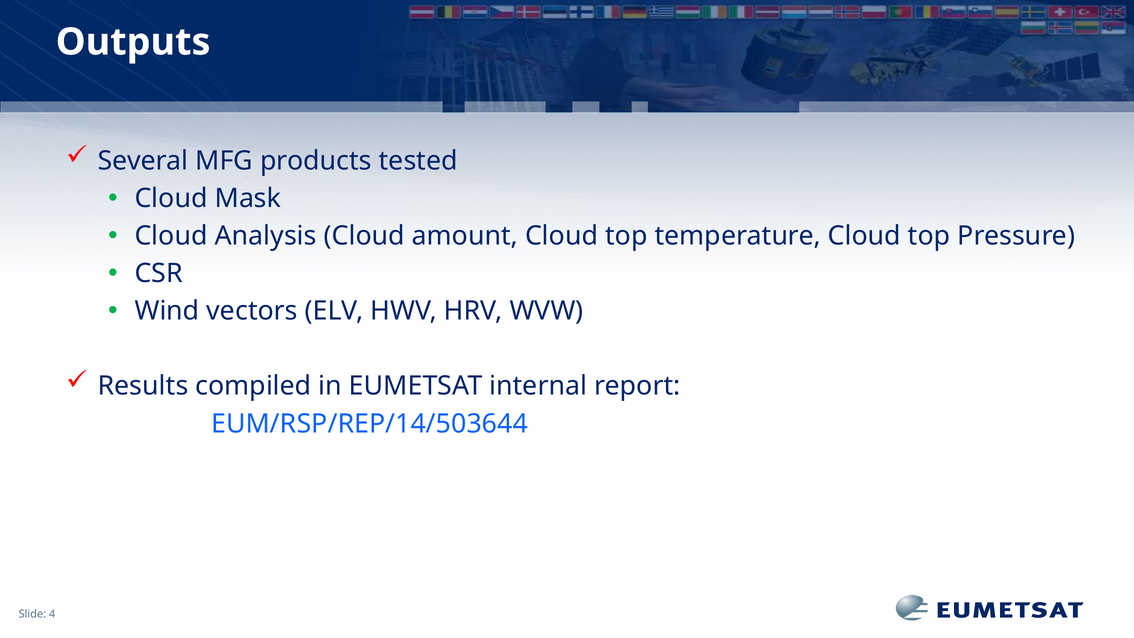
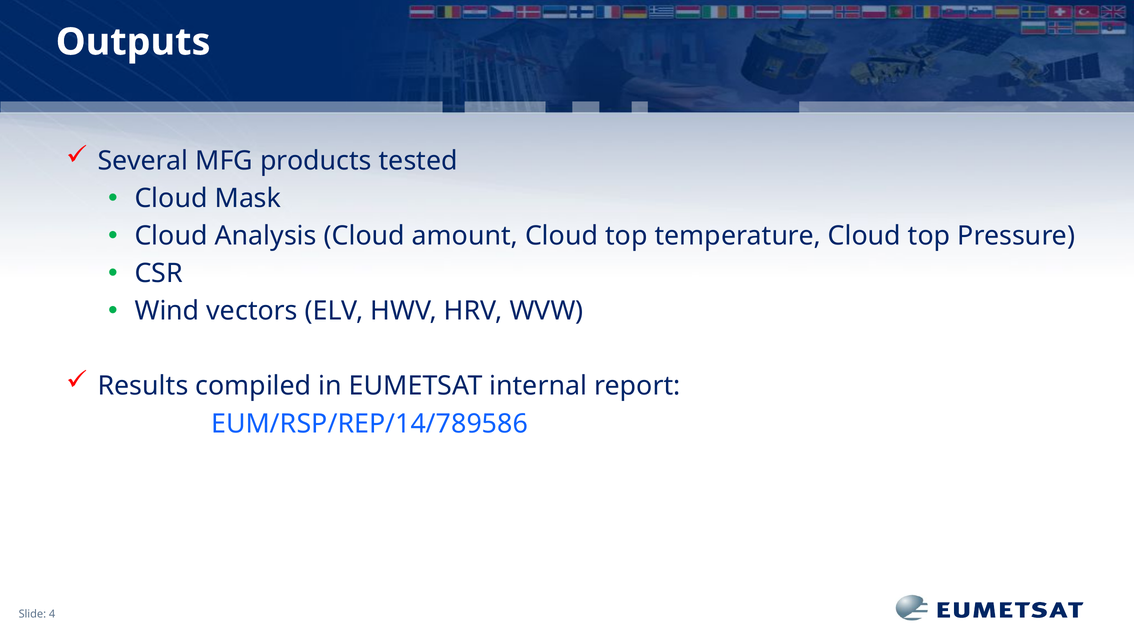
EUM/RSP/REP/14/503644: EUM/RSP/REP/14/503644 -> EUM/RSP/REP/14/789586 (370, 424)
